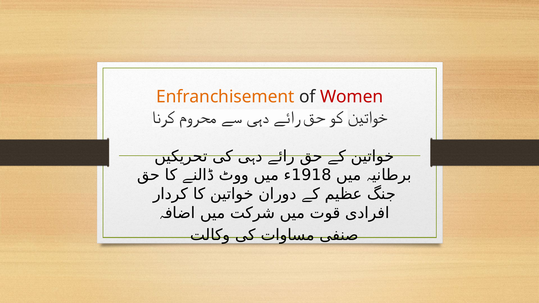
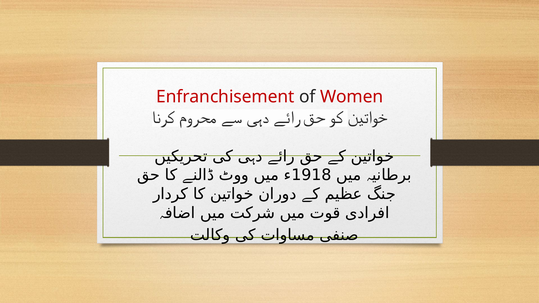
Enfranchisement colour: orange -> red (225, 97)
